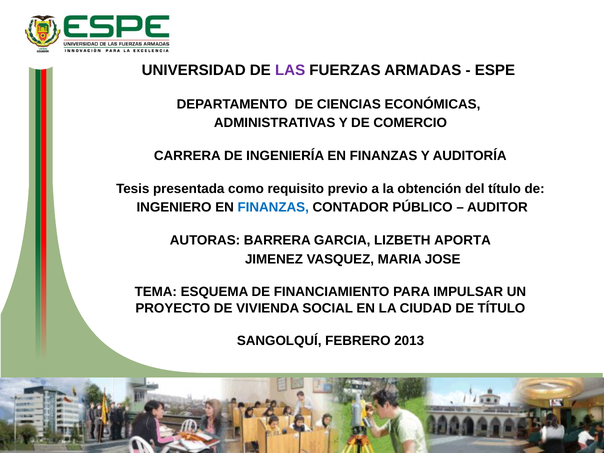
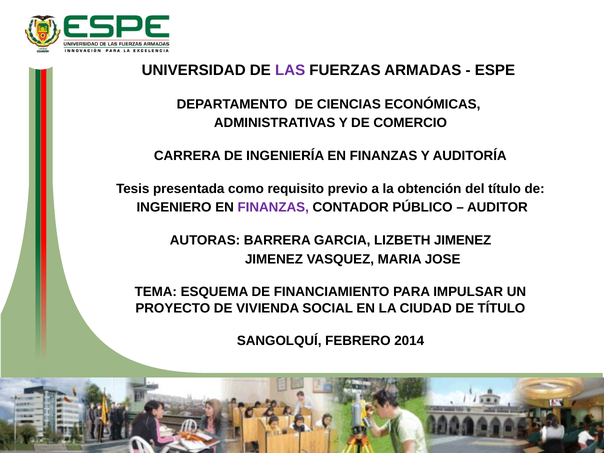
FINANZAS colour: blue -> purple (273, 207)
LIZBETH APORTA: APORTA -> JIMENEZ (463, 240)
2013: 2013 -> 2014 (409, 341)
